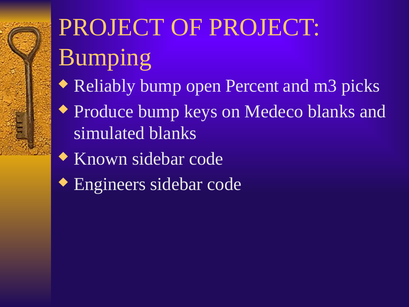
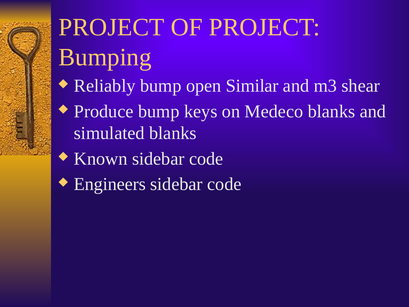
Percent: Percent -> Similar (252, 86)
picks: picks -> shear (361, 86)
